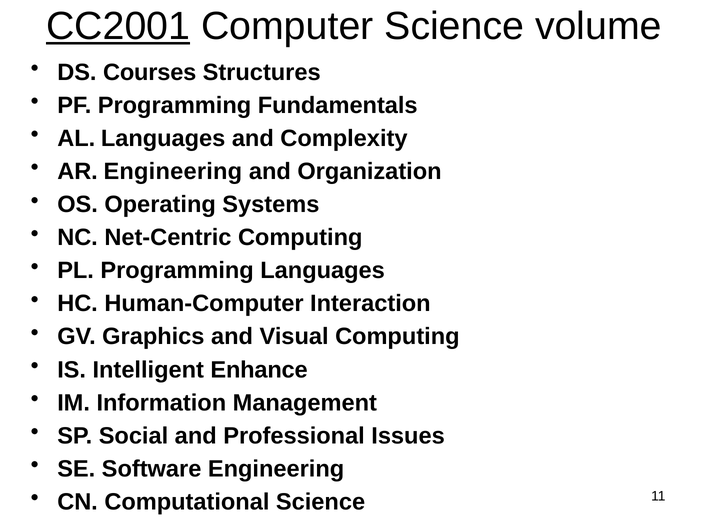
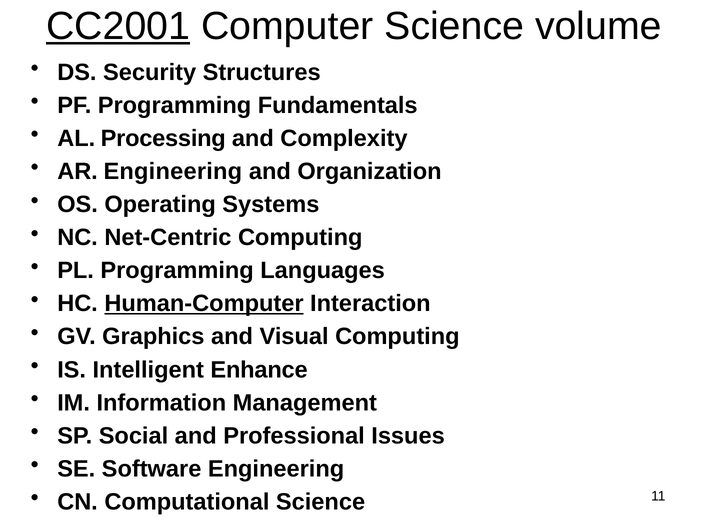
Courses: Courses -> Security (150, 72)
AL Languages: Languages -> Processing (163, 139)
Human-Computer underline: none -> present (204, 304)
